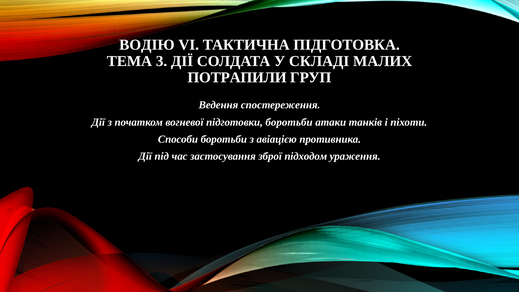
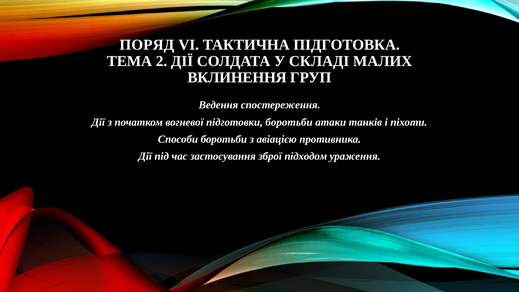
ВОДІЮ: ВОДІЮ -> ПОРЯД (147, 45)
3: 3 -> 2 (162, 61)
ПОТРАПИЛИ: ПОТРАПИЛИ -> ВКЛИНЕННЯ (237, 77)
